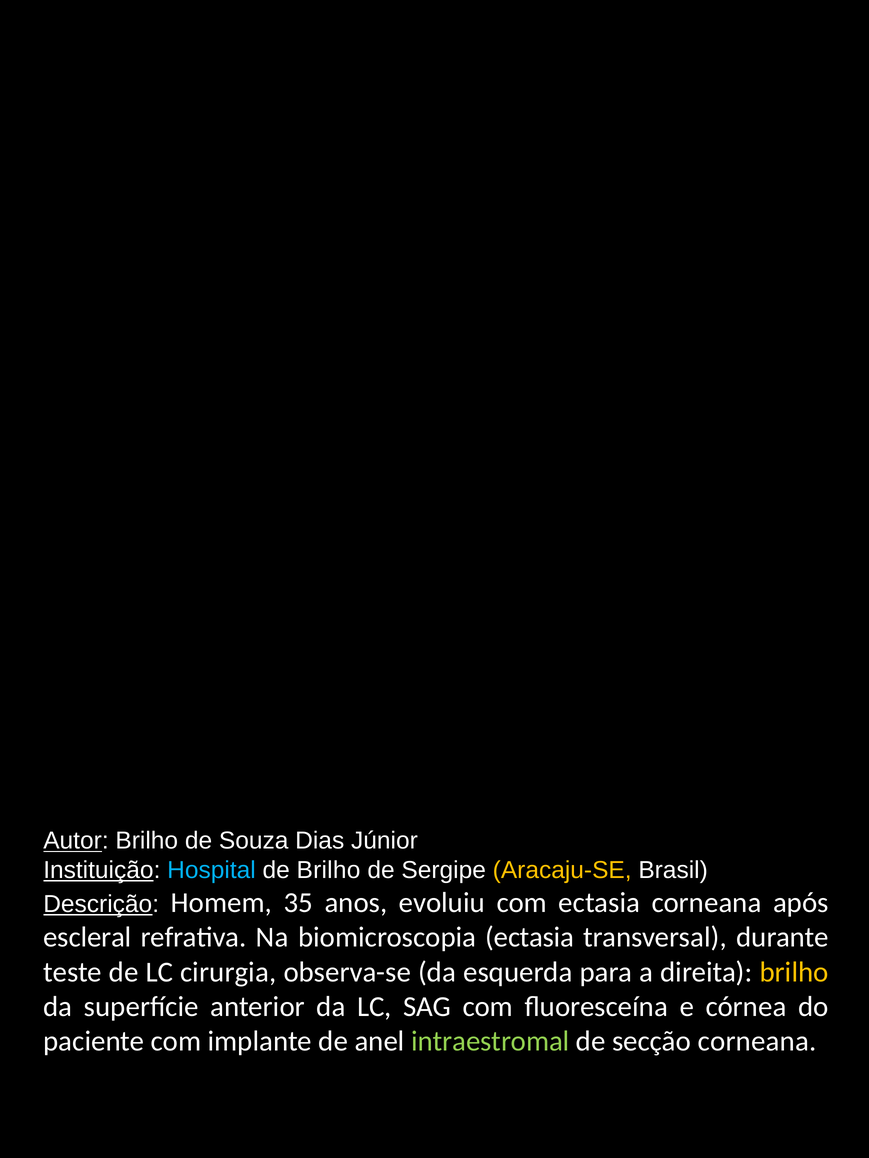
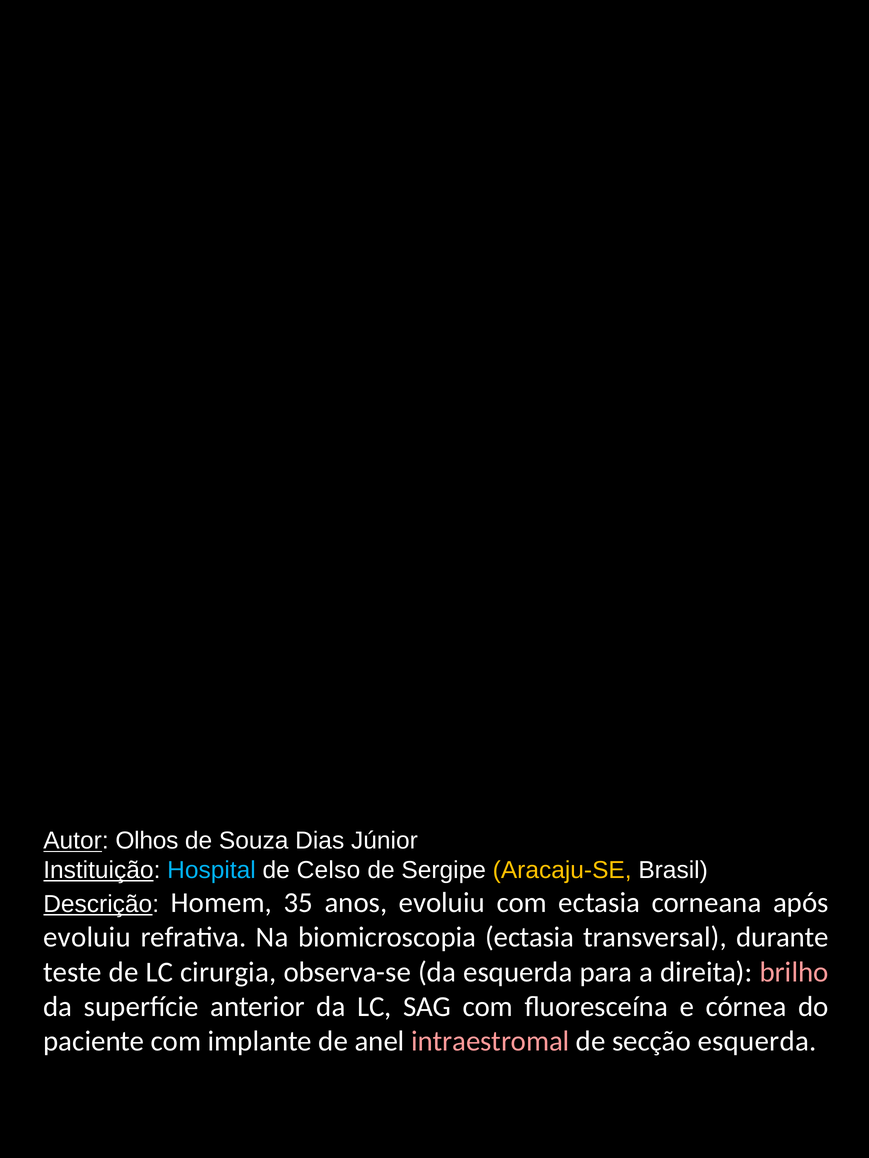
Autor Brilho: Brilho -> Olhos (147, 841)
de Brilho: Brilho -> Celso (328, 871)
escleral: escleral -> evoluiu (87, 938)
brilho colour: yellow -> pink (794, 972)
intraestromal colour: light green -> pink (490, 1042)
secção corneana: corneana -> esquerda (757, 1042)
